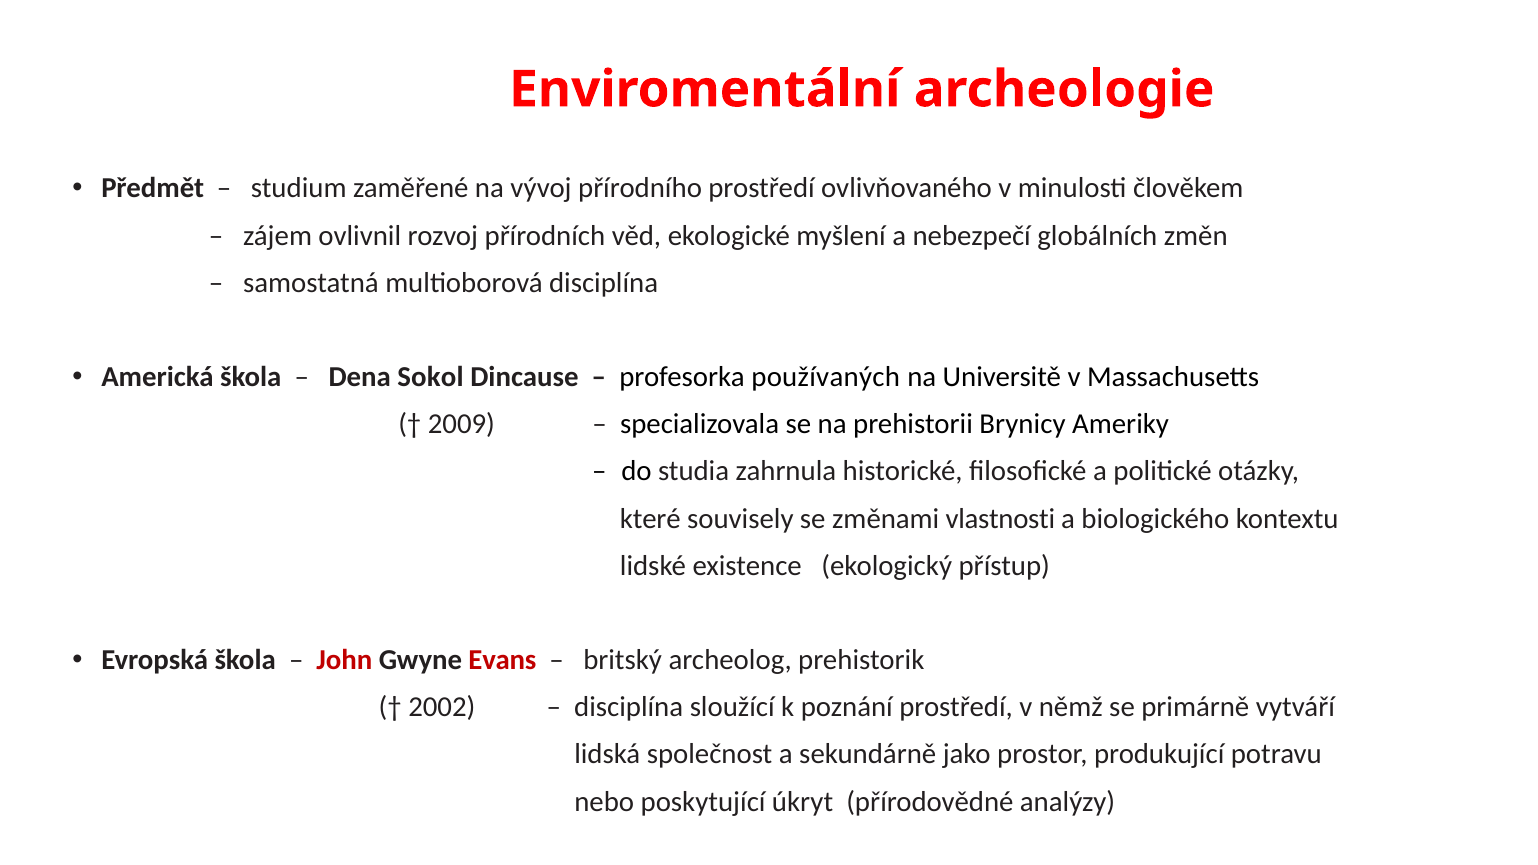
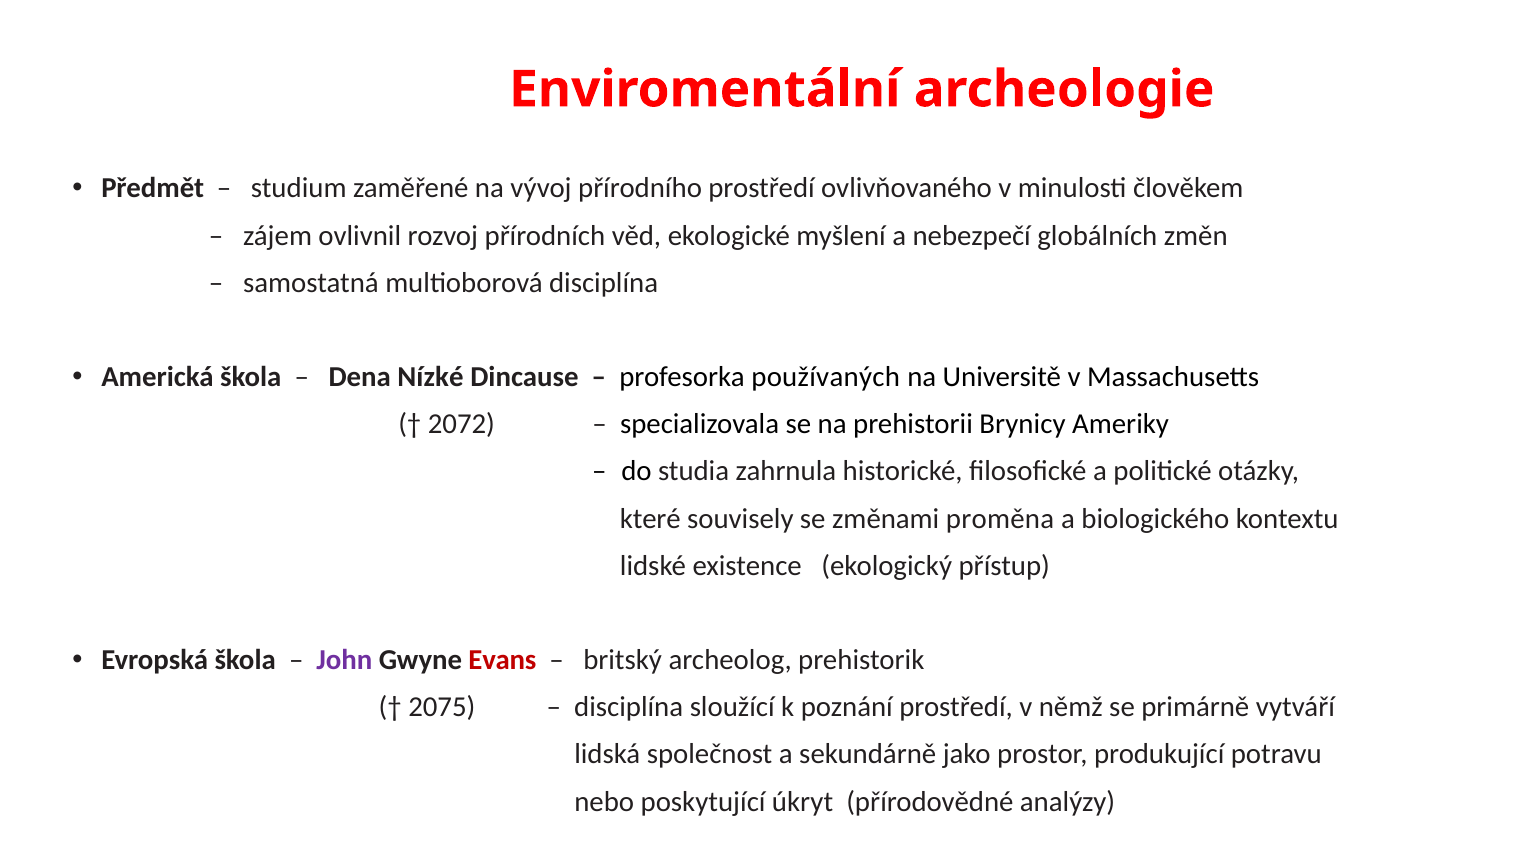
Sokol: Sokol -> Nízké (430, 377)
2009: 2009 -> 2072 (461, 424)
vlastnosti: vlastnosti -> proměna (1000, 519)
John colour: red -> purple (344, 660)
2002: 2002 -> 2075 (442, 707)
